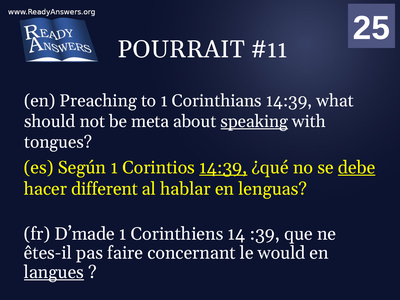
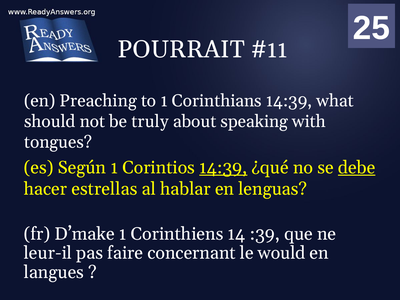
meta: meta -> truly (150, 121)
speaking underline: present -> none (254, 121)
different: different -> estrellas (104, 189)
D’made: D’made -> D’make (85, 234)
êtes-il: êtes-il -> leur-il (48, 253)
langues underline: present -> none (54, 272)
